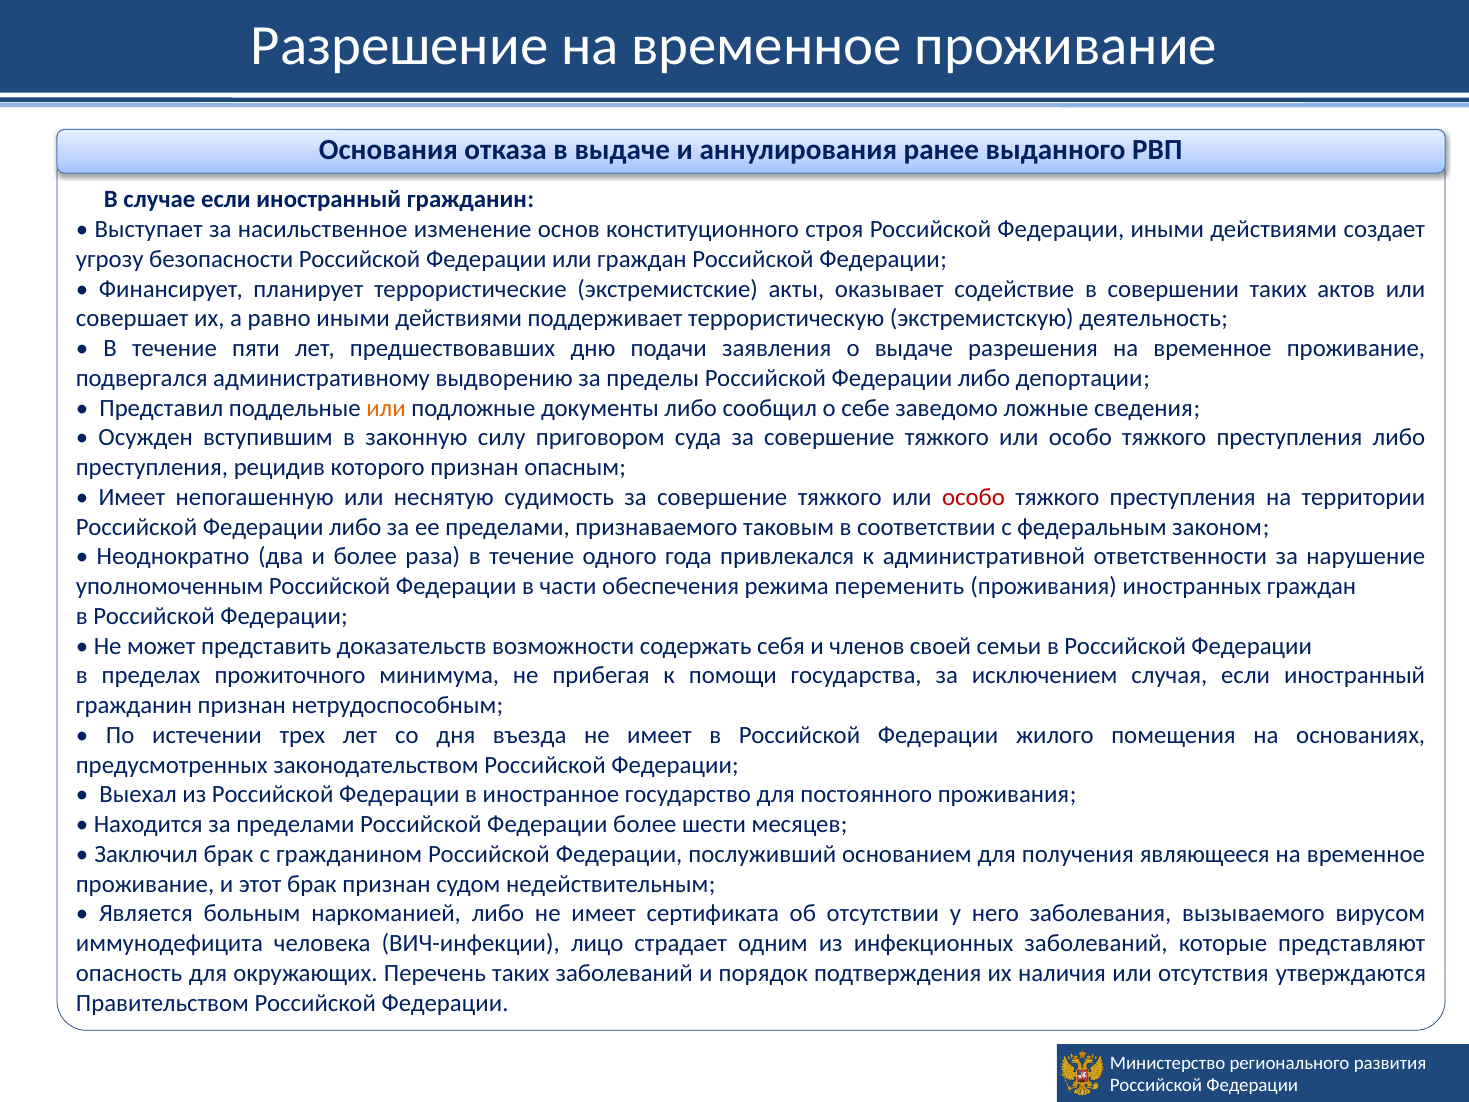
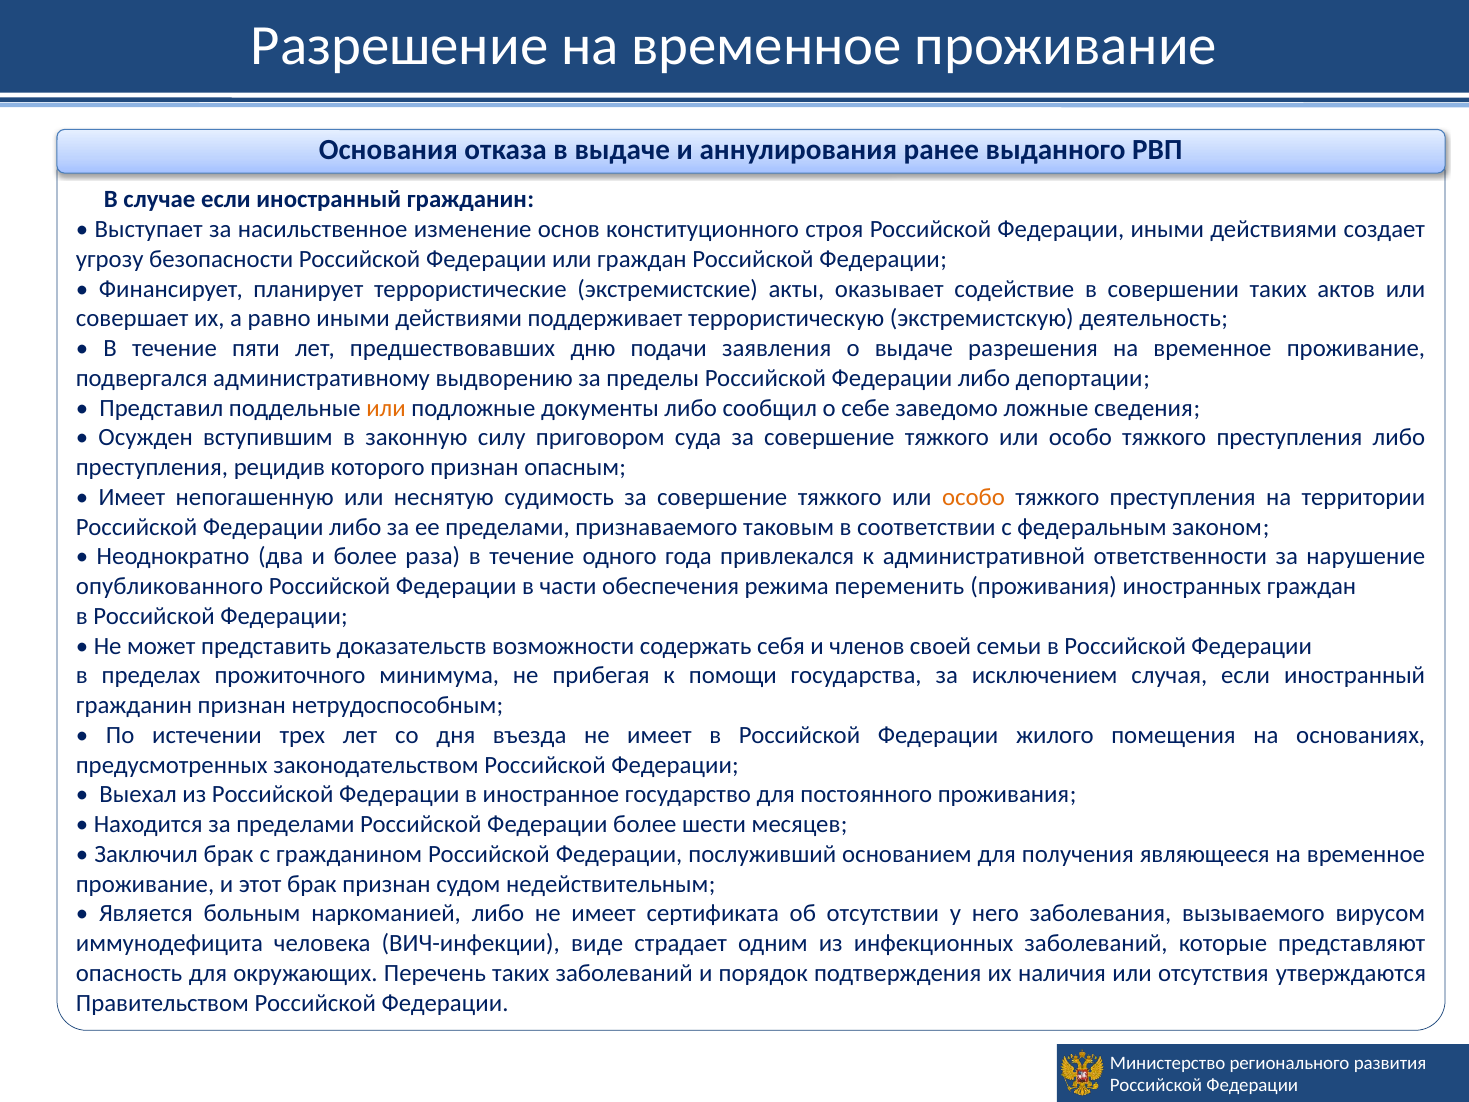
особо colour: red -> orange (973, 497)
уполномоченным: уполномоченным -> опубликованного (170, 586)
лицо: лицо -> виде (597, 943)
